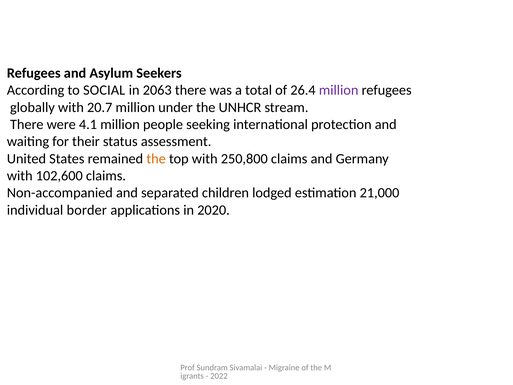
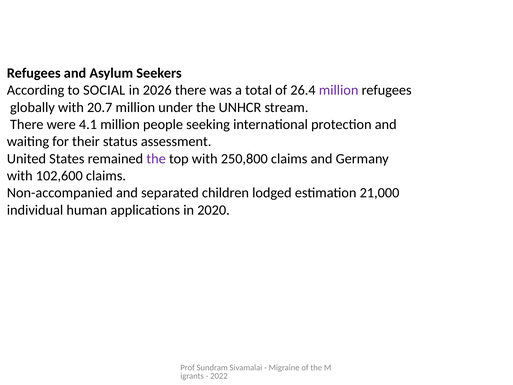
2063: 2063 -> 2026 (157, 90)
the colour: orange -> purple (156, 159)
border: border -> human (87, 210)
